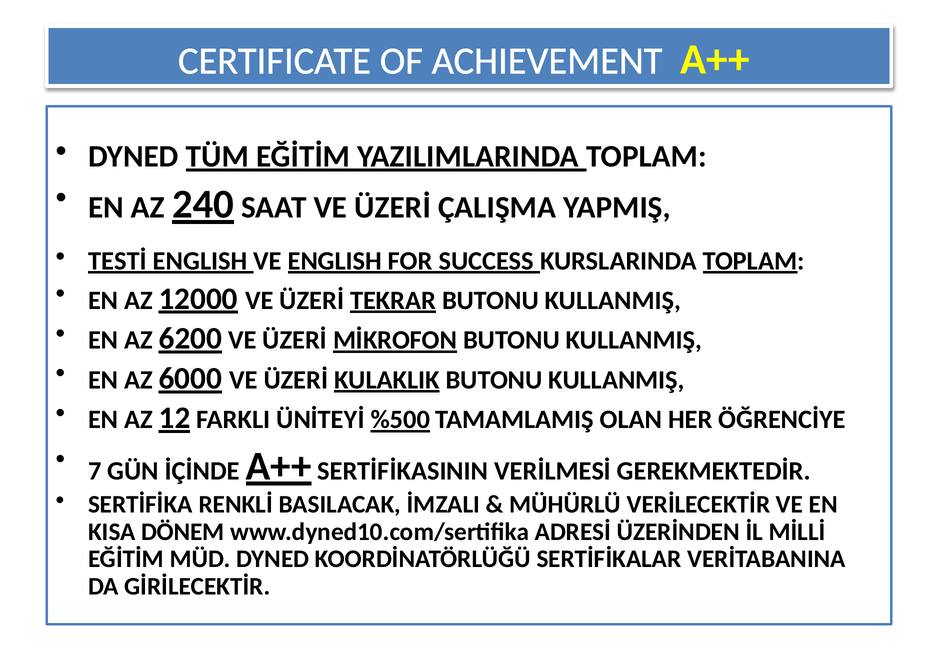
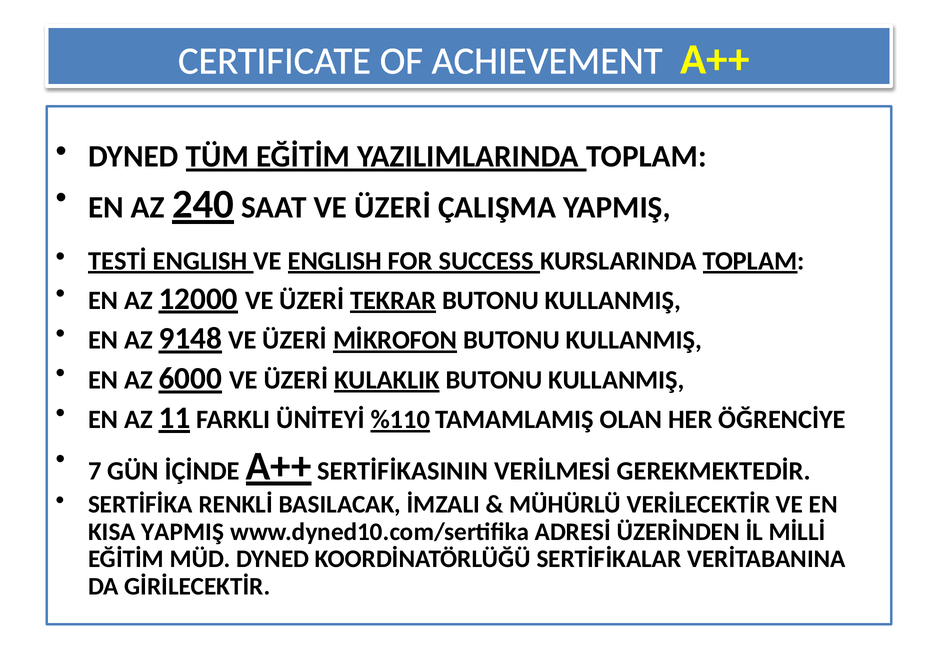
6200: 6200 -> 9148 (190, 339)
12: 12 -> 11 (175, 418)
%500: %500 -> %110 (400, 420)
KISA DÖNEM: DÖNEM -> YAPMIŞ (183, 532)
